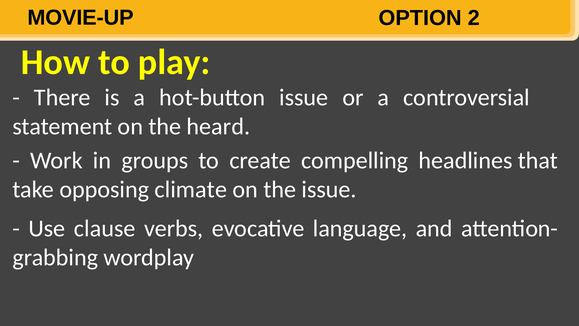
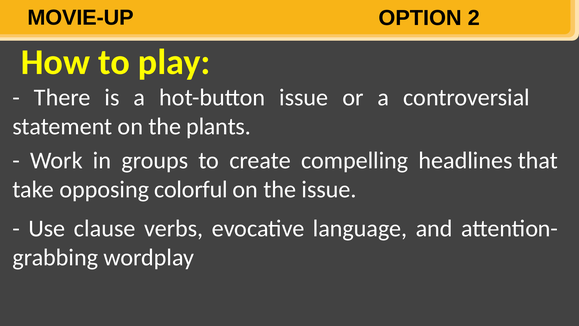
heard: heard -> plants (219, 127)
climate: climate -> colorful (191, 189)
